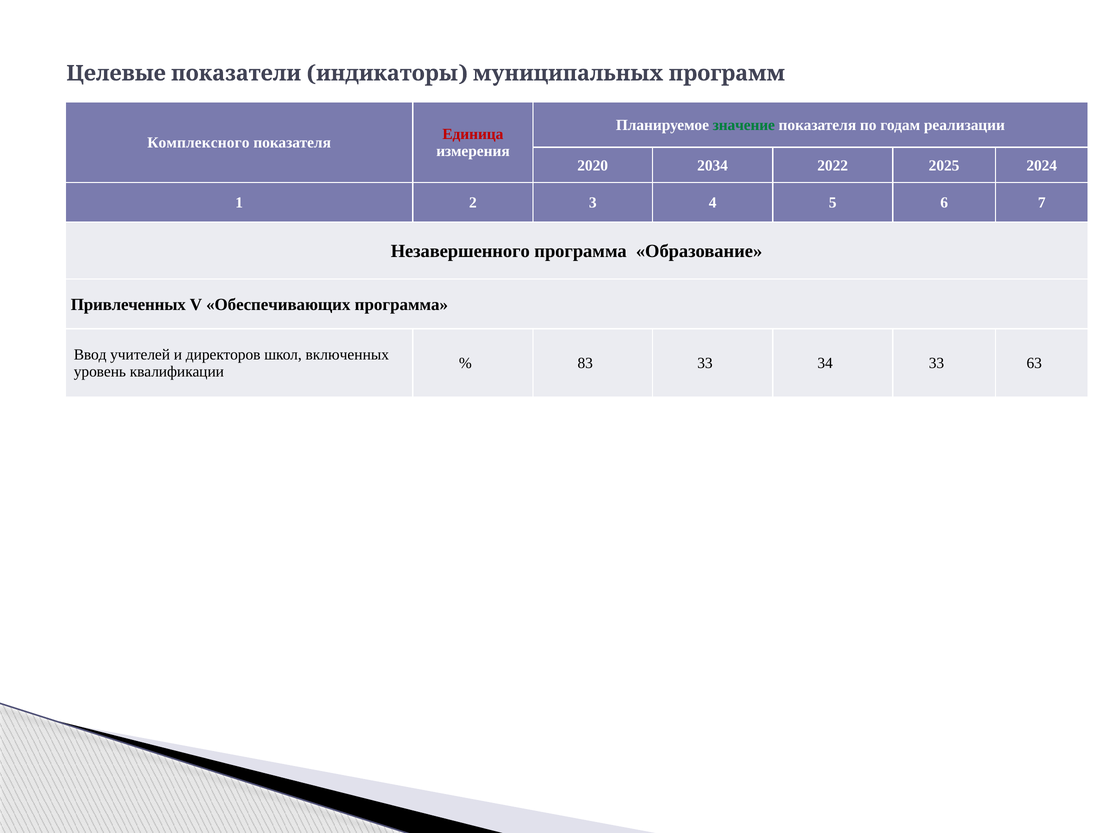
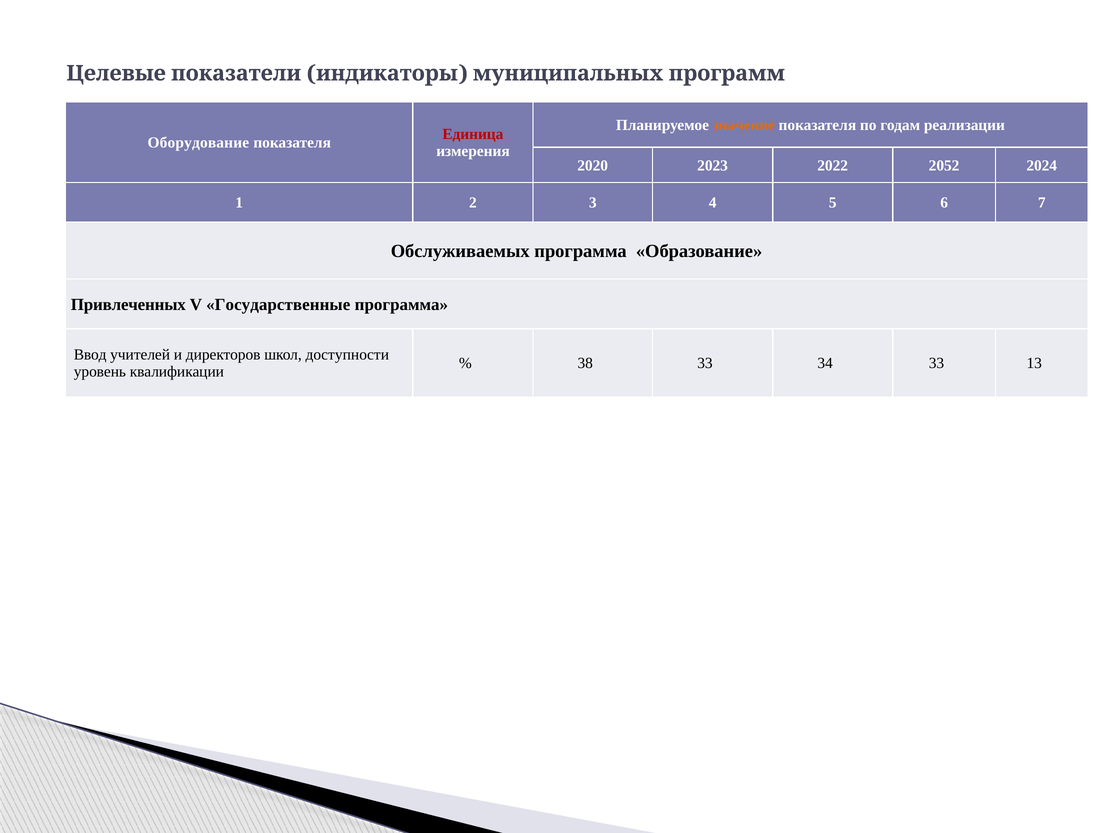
значение colour: green -> orange (744, 125)
Комплексного: Комплексного -> Оборудование (198, 143)
2034: 2034 -> 2023 (713, 165)
2025: 2025 -> 2052 (944, 165)
Незавершенного: Незавершенного -> Обслуживаемых (460, 251)
Обеспечивающих: Обеспечивающих -> Государственные (278, 304)
включенных: включенных -> доступности (347, 354)
83: 83 -> 38 (585, 363)
63: 63 -> 13 (1034, 363)
